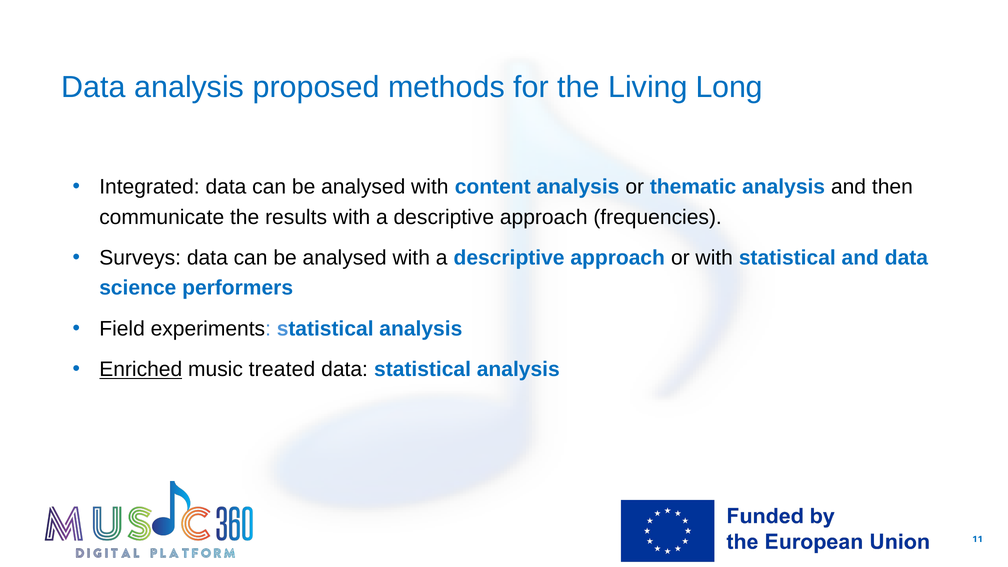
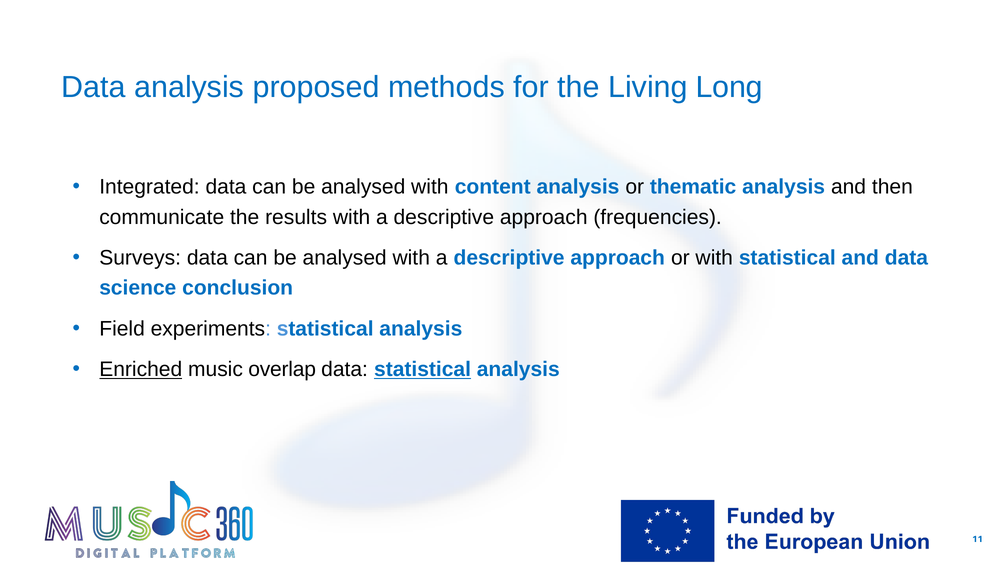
performers: performers -> conclusion (238, 288)
treated: treated -> overlap (282, 370)
statistical underline: none -> present (423, 370)
